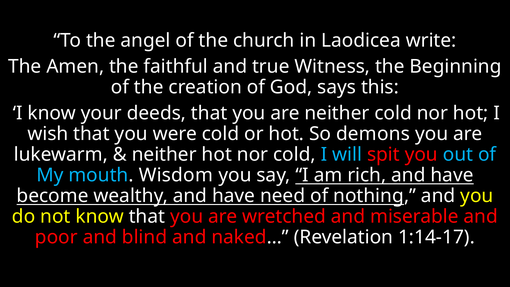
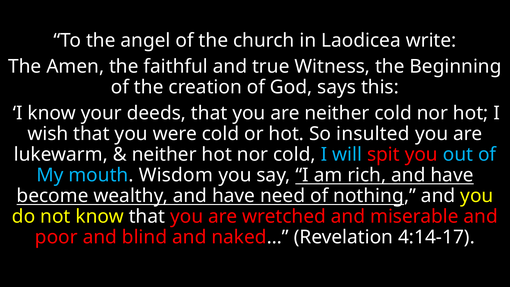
demons: demons -> insulted (373, 134)
1:14-17: 1:14-17 -> 4:14-17 (436, 237)
